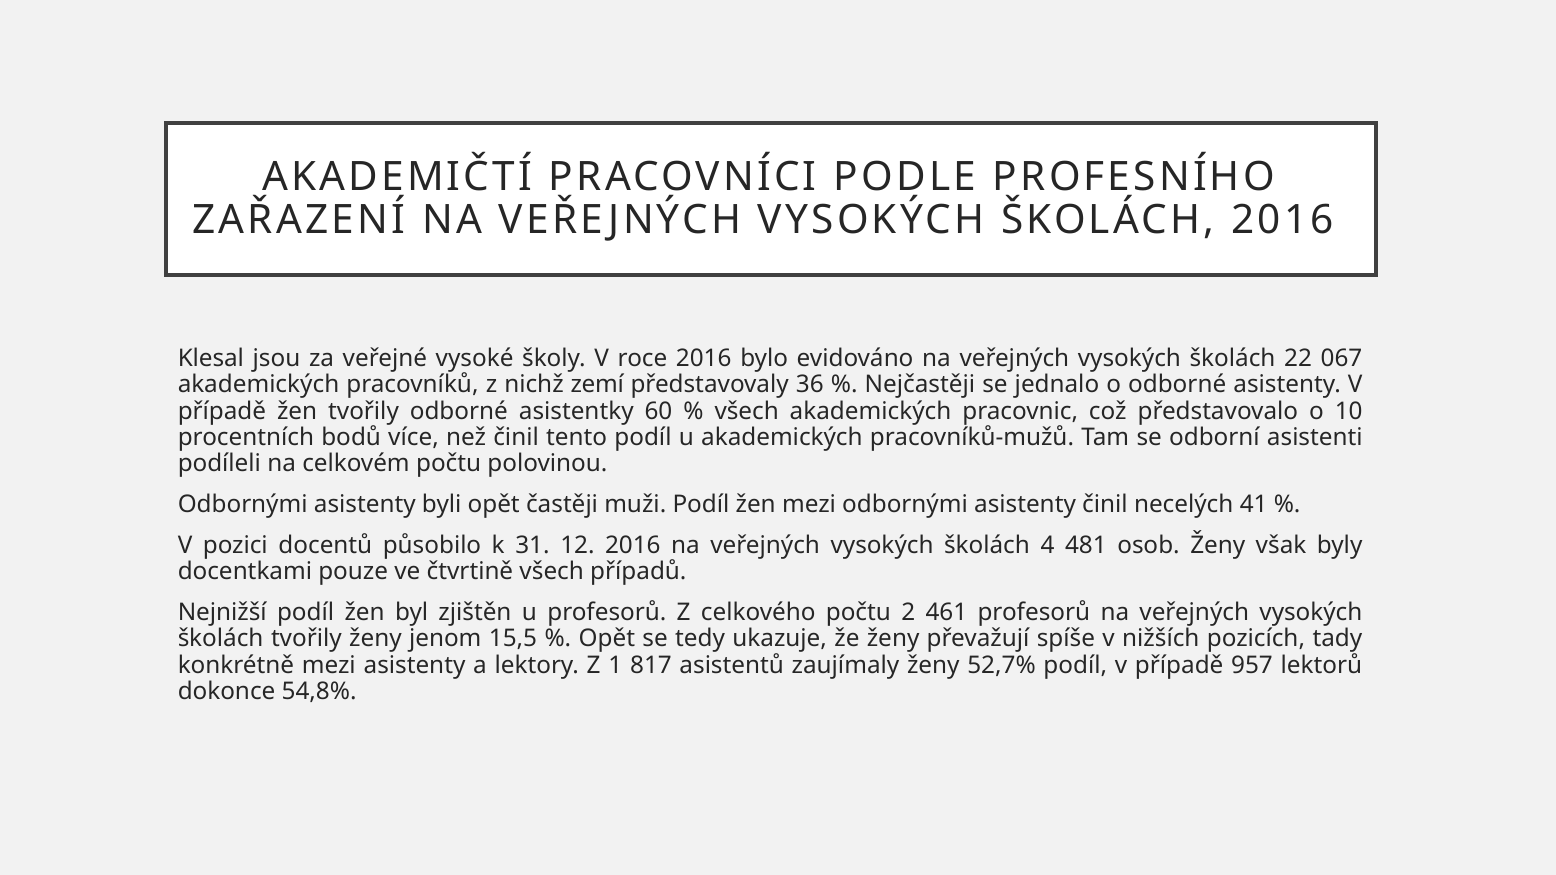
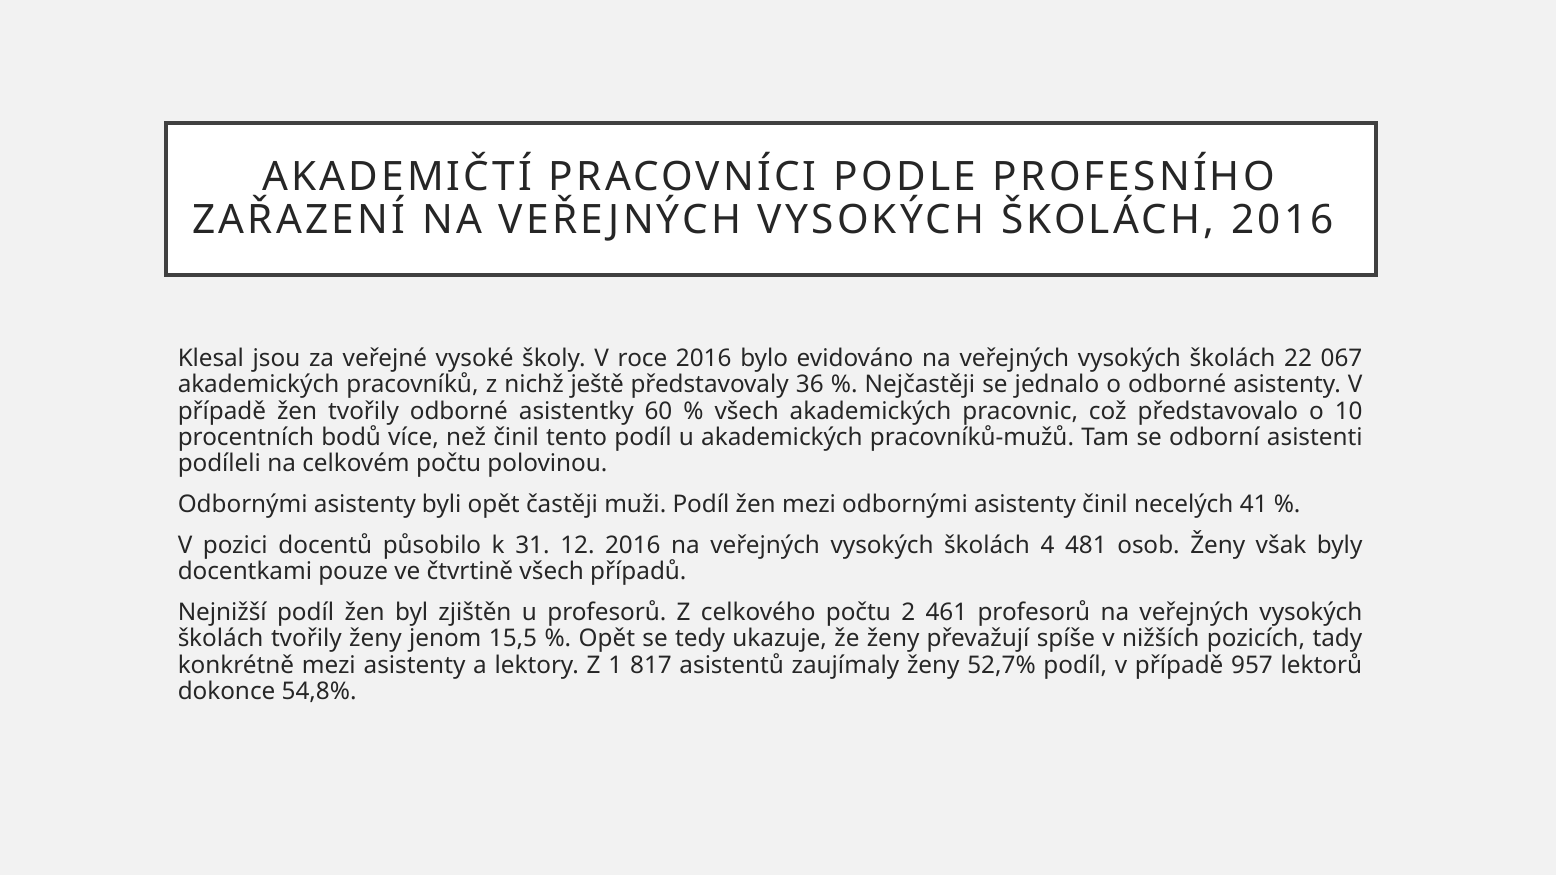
zemí: zemí -> ještě (597, 385)
